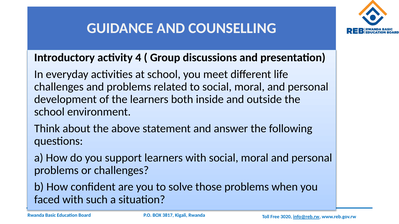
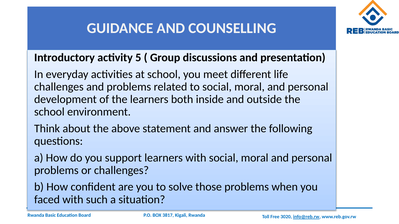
4: 4 -> 5 (138, 58)
